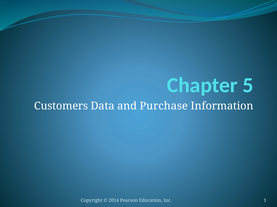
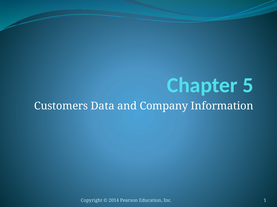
Purchase: Purchase -> Company (164, 106)
